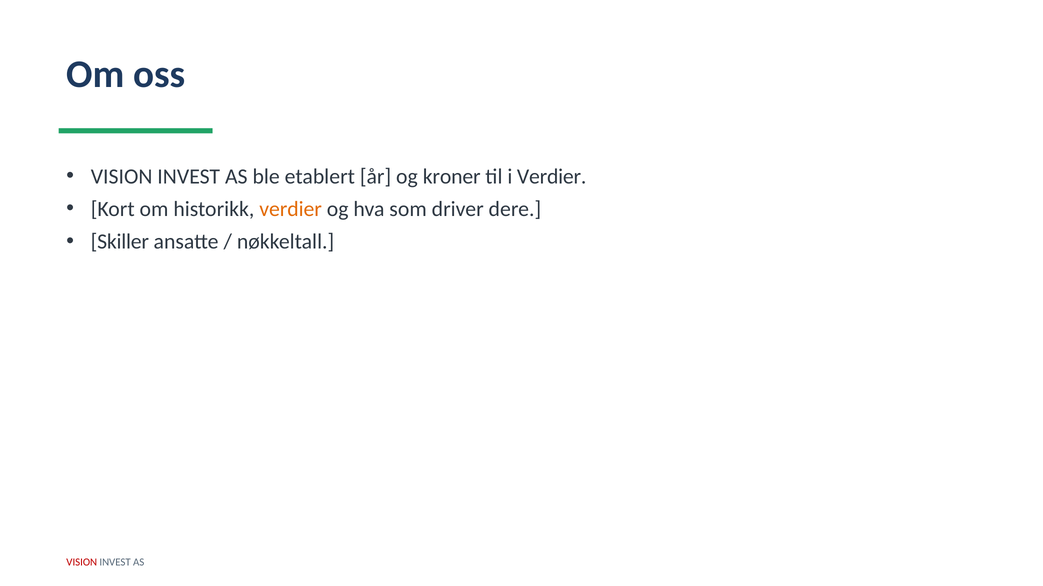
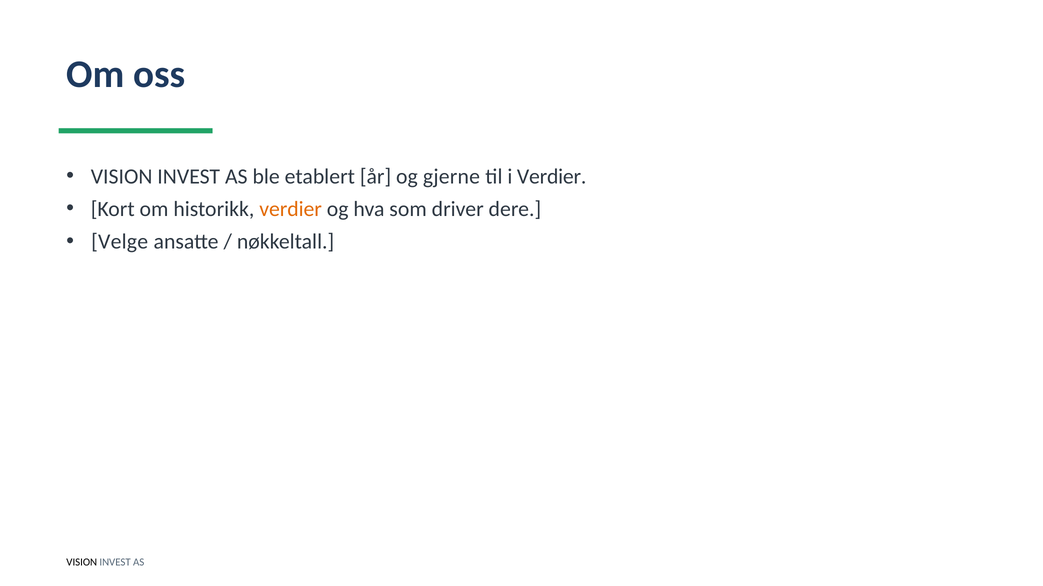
kroner: kroner -> gjerne (451, 177)
Skiller: Skiller -> Velge (120, 242)
VISION colour: red -> black (82, 563)
